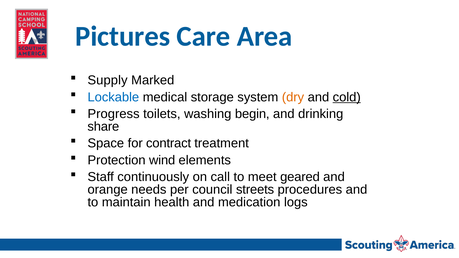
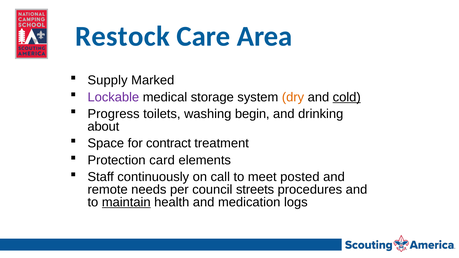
Pictures: Pictures -> Restock (122, 36)
Lockable colour: blue -> purple (113, 97)
share: share -> about (103, 127)
wind: wind -> card (162, 160)
geared: geared -> posted (300, 177)
orange: orange -> remote (108, 190)
maintain underline: none -> present (126, 202)
